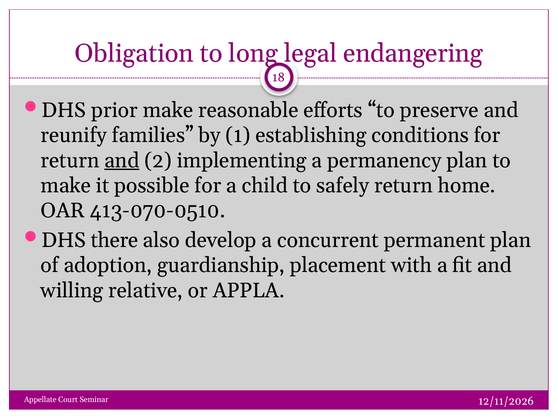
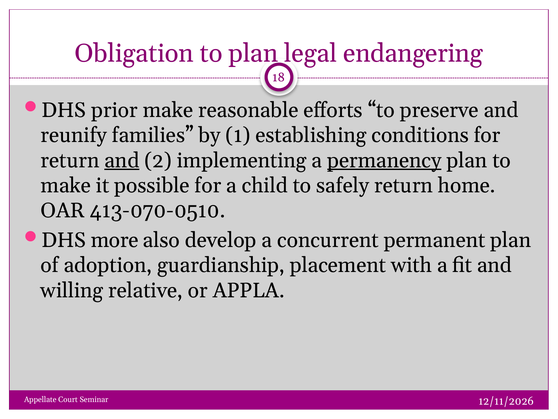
to long: long -> plan (253, 53)
permanency underline: none -> present (384, 160)
there: there -> more (115, 240)
